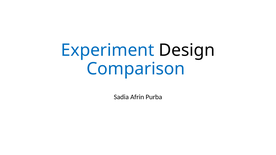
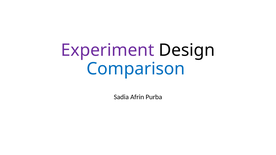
Experiment colour: blue -> purple (108, 50)
